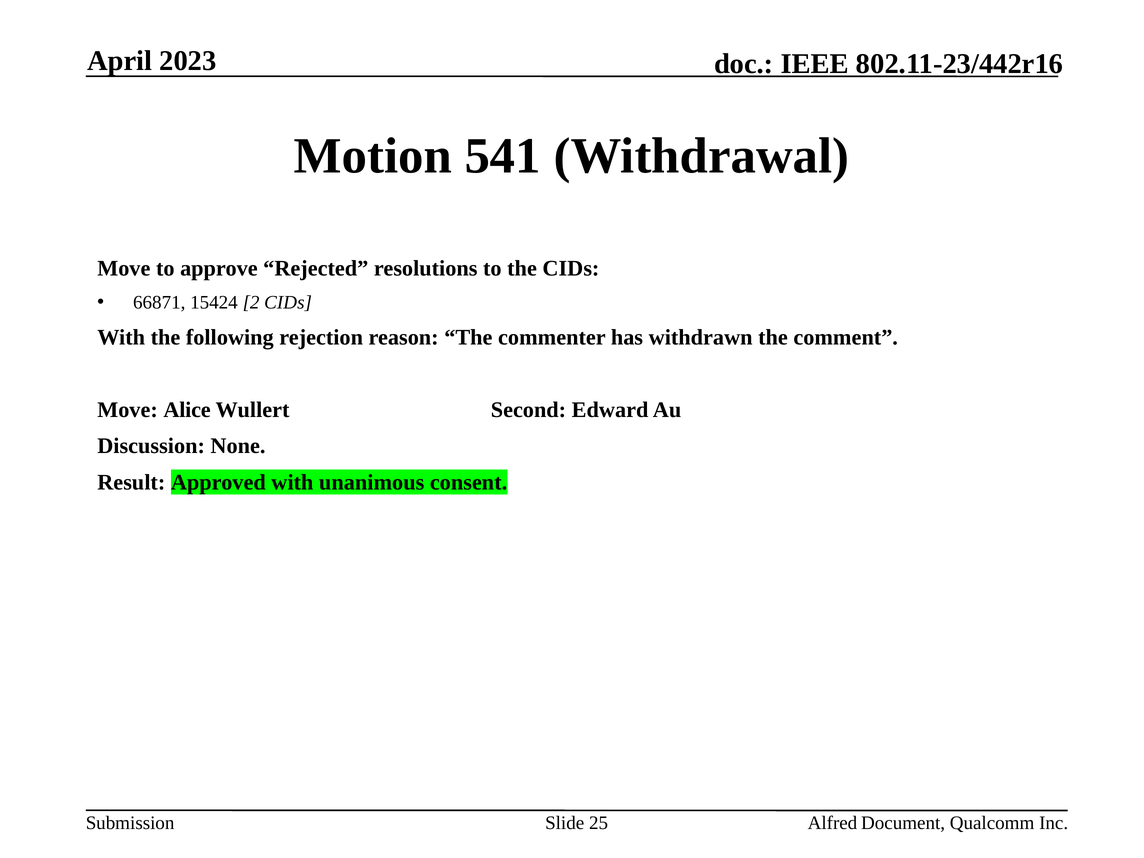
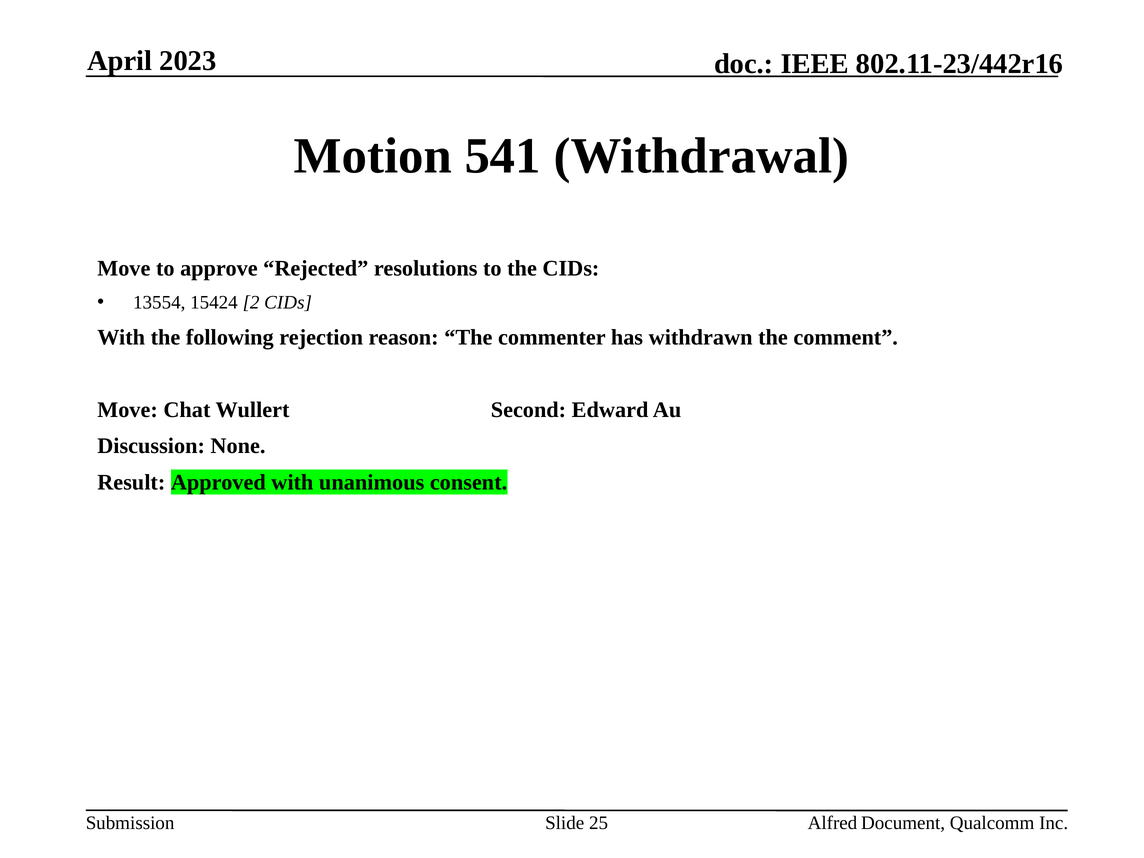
66871: 66871 -> 13554 (159, 303)
Alice: Alice -> Chat (187, 410)
